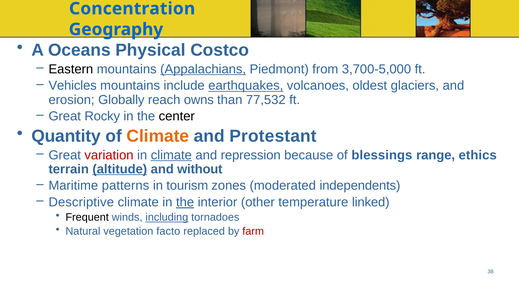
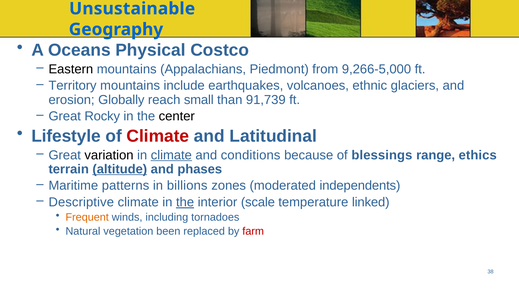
Concentration: Concentration -> Unsustainable (132, 9)
Appalachians underline: present -> none (203, 69)
3,700-5,000: 3,700-5,000 -> 9,266-5,000 (376, 69)
Vehicles: Vehicles -> Territory (73, 86)
earthquakes underline: present -> none (246, 86)
oldest: oldest -> ethnic (370, 86)
owns: owns -> small (199, 100)
77,532: 77,532 -> 91,739 (266, 100)
Quantity: Quantity -> Lifestyle (66, 136)
Climate colour: orange -> red (158, 136)
Protestant: Protestant -> Latitudinal (273, 136)
variation colour: red -> black (109, 155)
repression: repression -> conditions (251, 155)
without: without -> phases (200, 169)
tourism: tourism -> billions (187, 186)
other: other -> scale (258, 202)
Frequent colour: black -> orange (87, 217)
including underline: present -> none (167, 217)
facto: facto -> been (168, 231)
